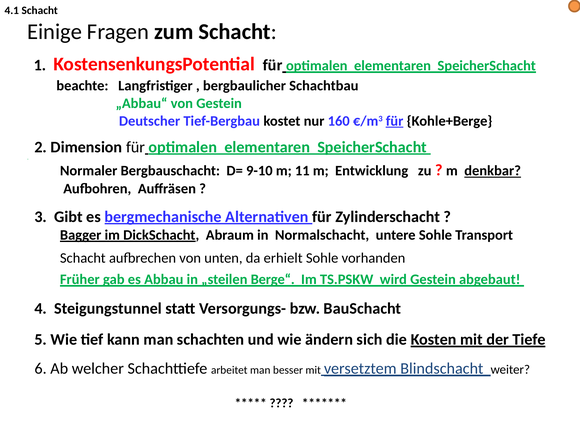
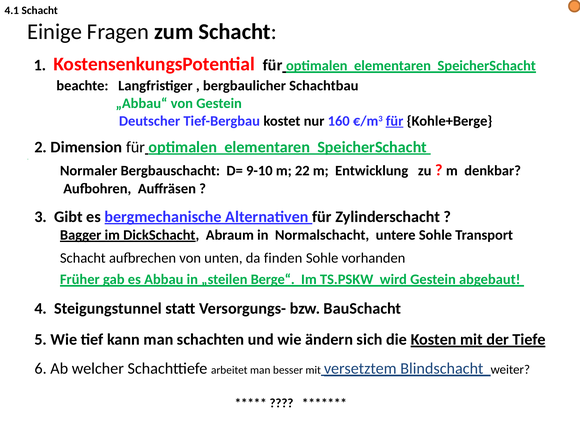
11: 11 -> 22 (302, 171)
denkbar underline: present -> none (493, 171)
erhielt: erhielt -> finden (283, 258)
